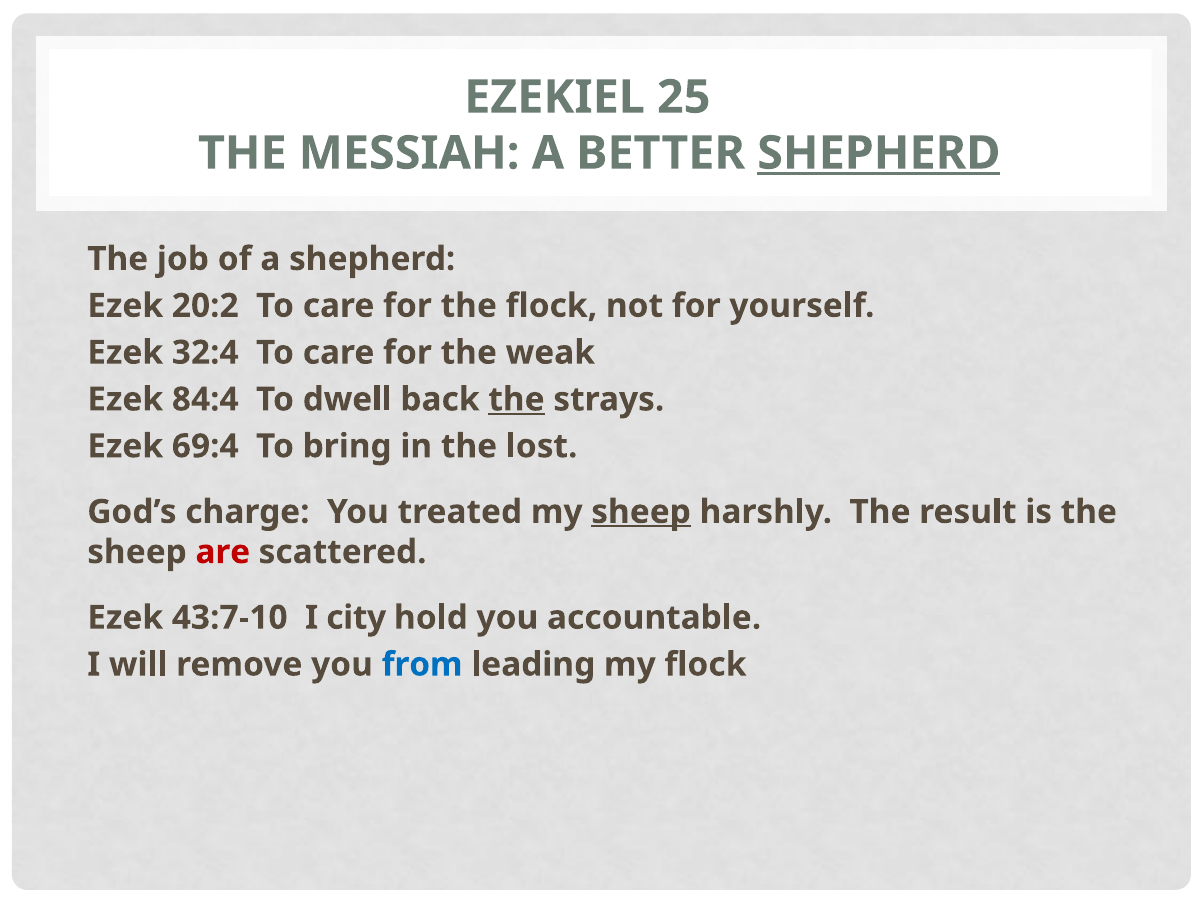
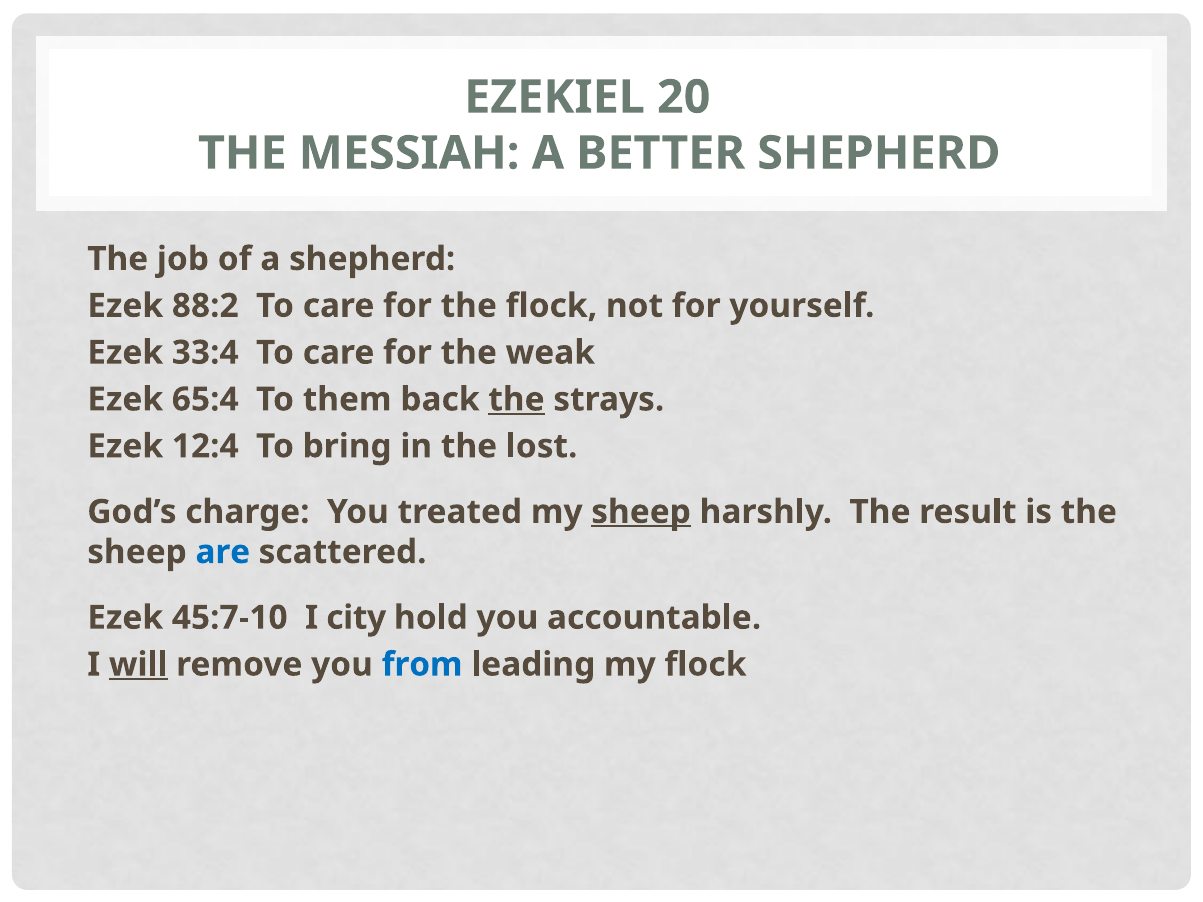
25: 25 -> 20 (684, 97)
SHEPHERD underline: present -> none (879, 153)
20:2: 20:2 -> 88:2 (205, 306)
32:4: 32:4 -> 33:4 (205, 353)
84:4: 84:4 -> 65:4 (205, 400)
dwell: dwell -> them (347, 400)
69:4: 69:4 -> 12:4 (205, 446)
are colour: red -> blue (223, 552)
43:7-10: 43:7-10 -> 45:7-10 (230, 618)
will underline: none -> present (138, 665)
